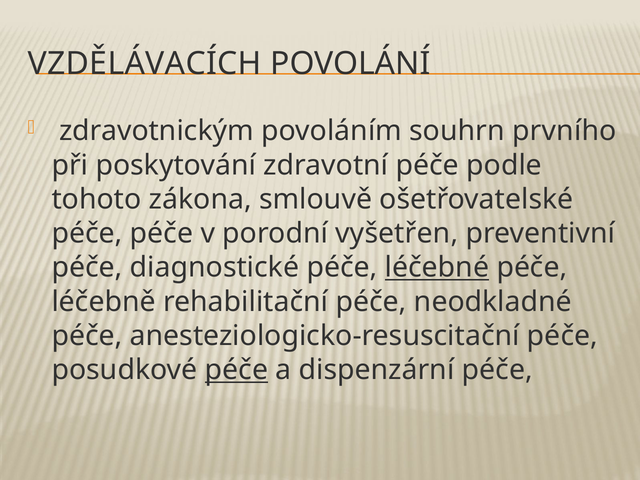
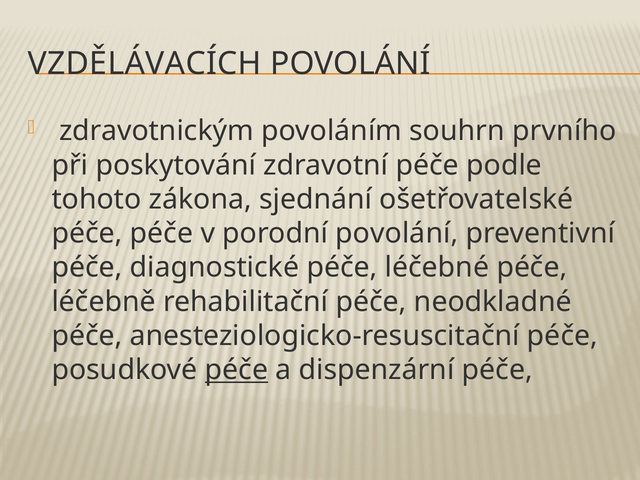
smlouvě: smlouvě -> sjednání (316, 199)
porodní vyšetřen: vyšetřen -> povolání (397, 233)
léčebné underline: present -> none (437, 268)
